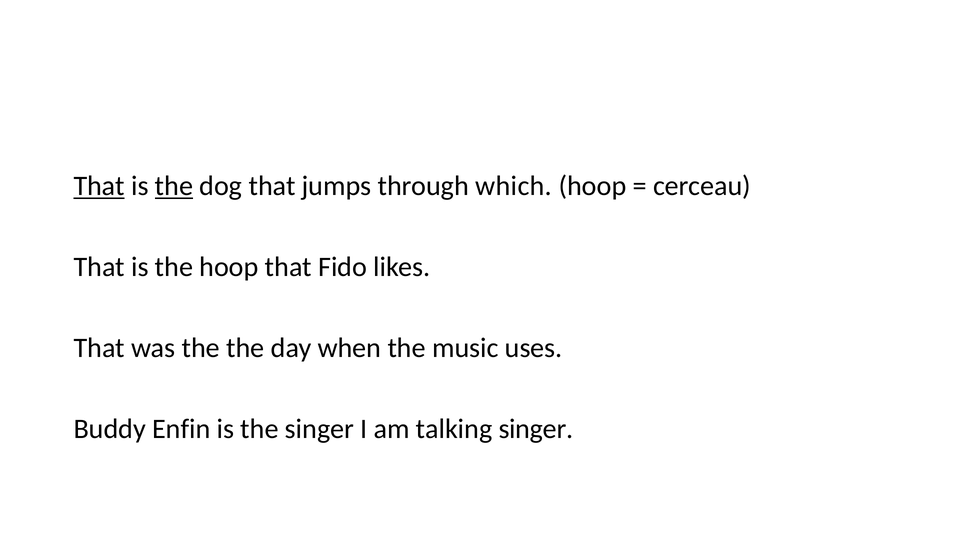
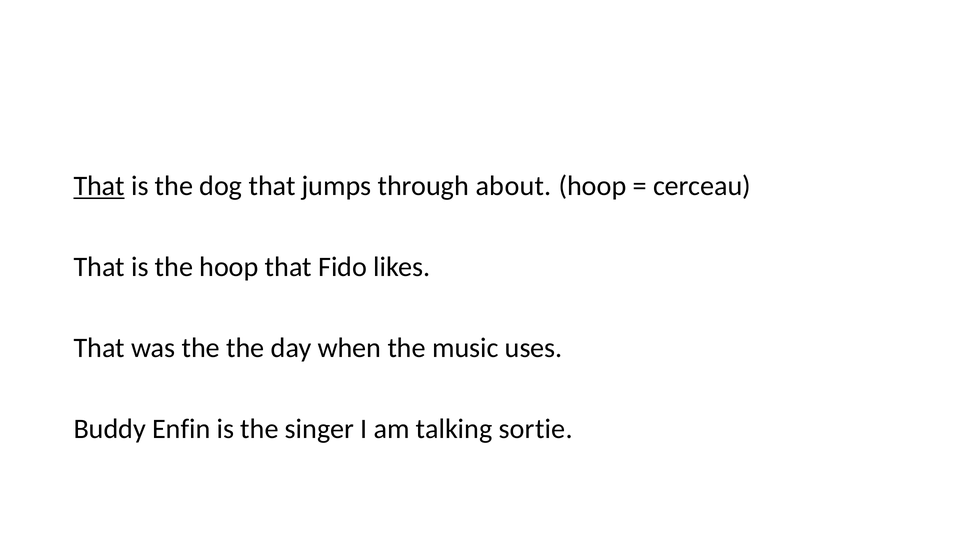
the underline: present -> none (174, 186)
which: which -> about (514, 186)
talking singer: singer -> sortie (536, 429)
